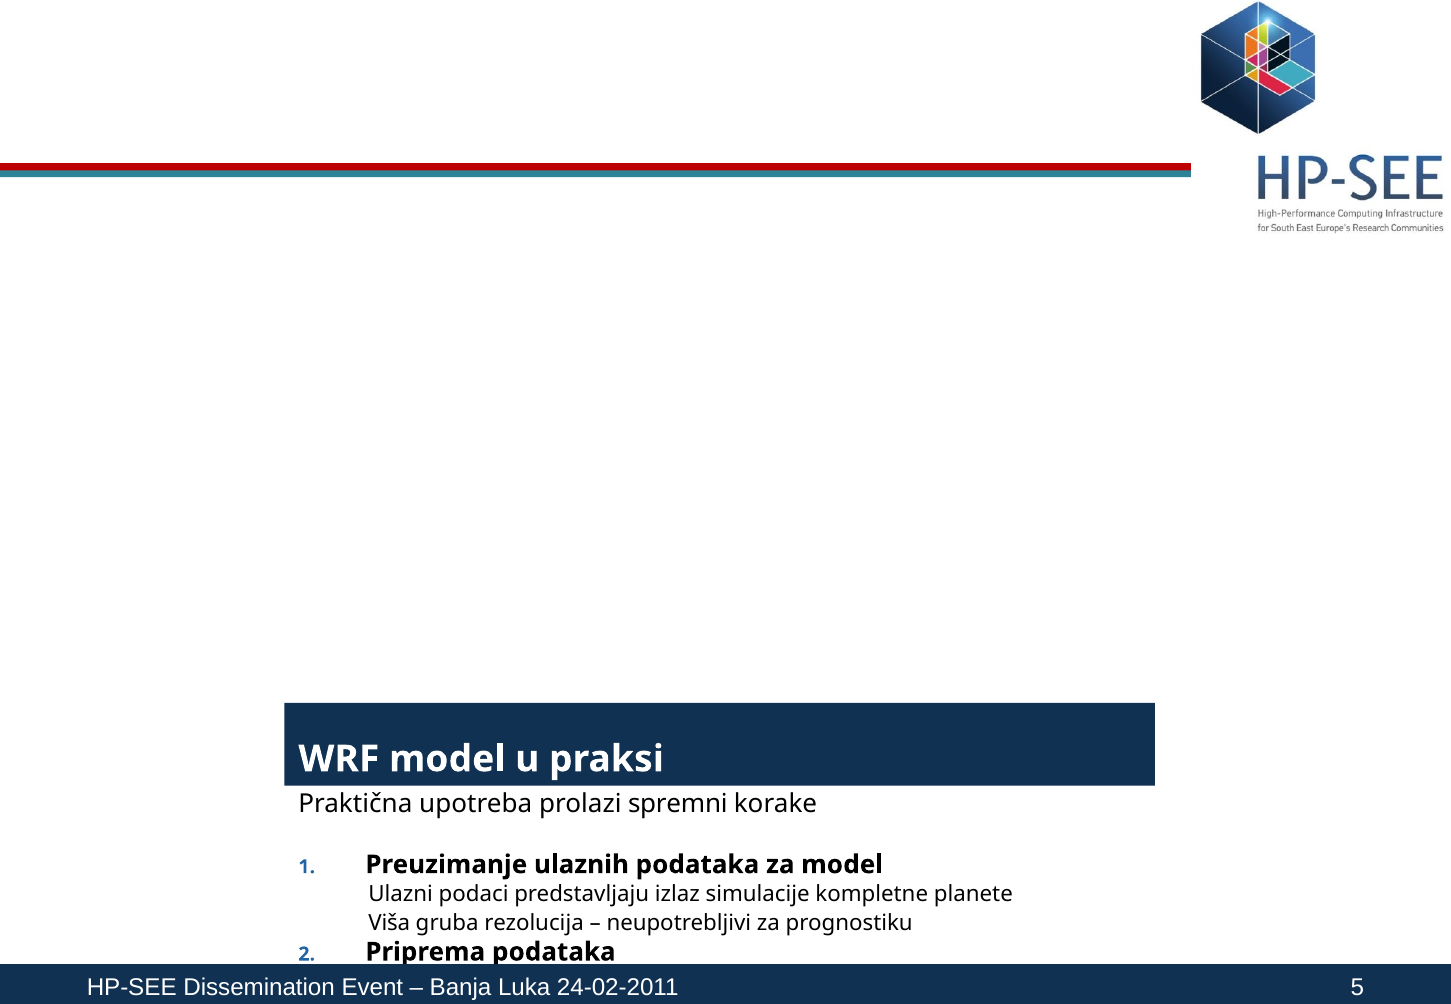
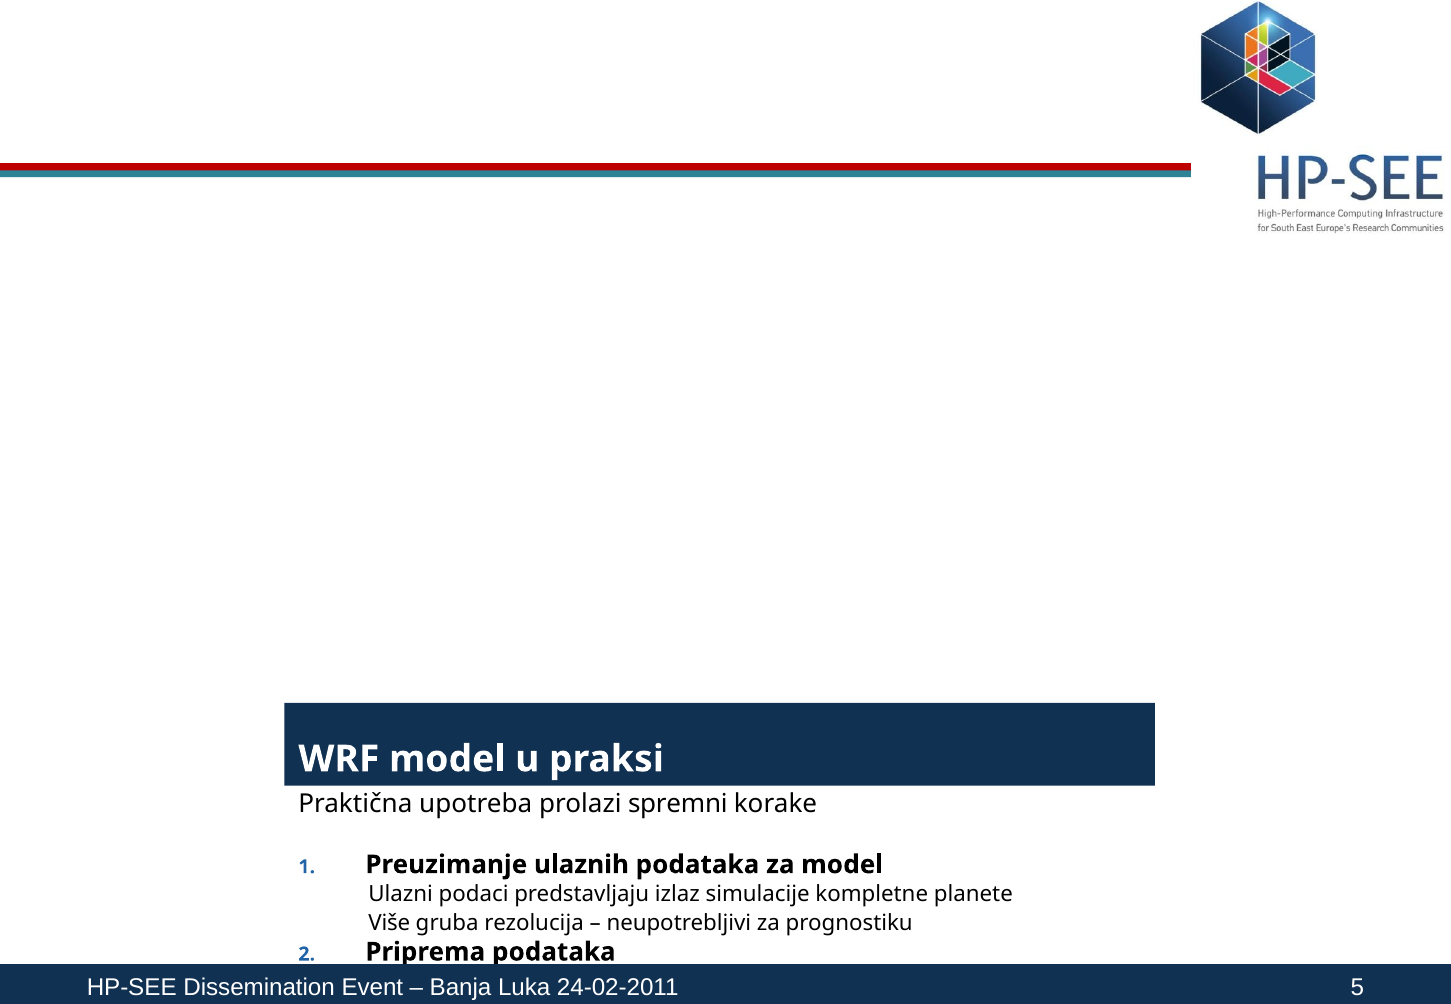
Viša: Viša -> Više (389, 924)
